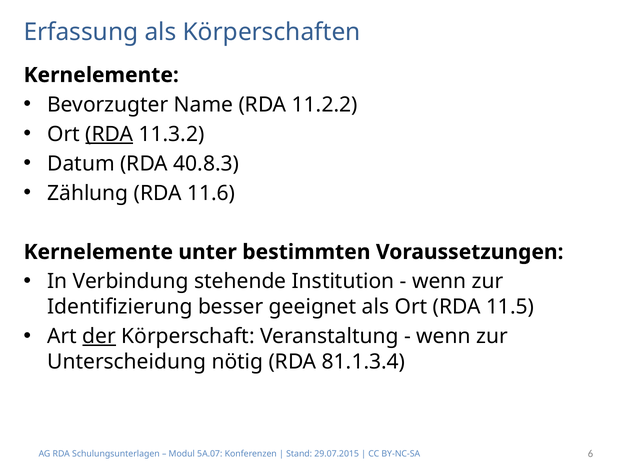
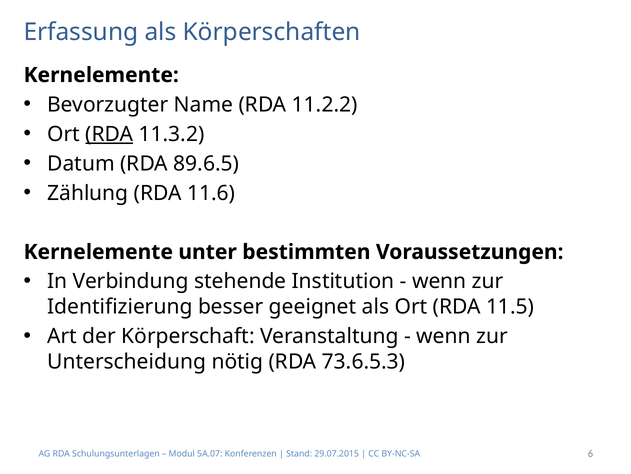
40.8.3: 40.8.3 -> 89.6.5 (206, 163)
der underline: present -> none (99, 336)
81.1.3.4: 81.1.3.4 -> 73.6.5.3 (363, 361)
